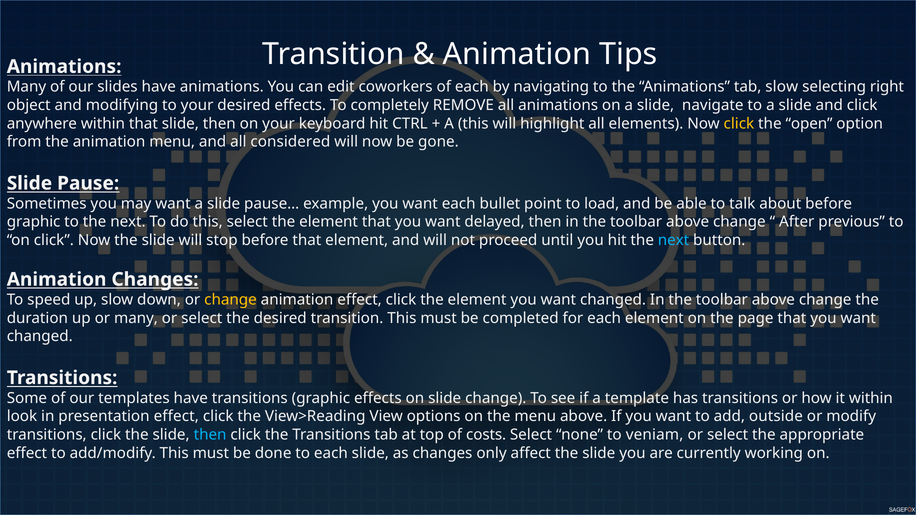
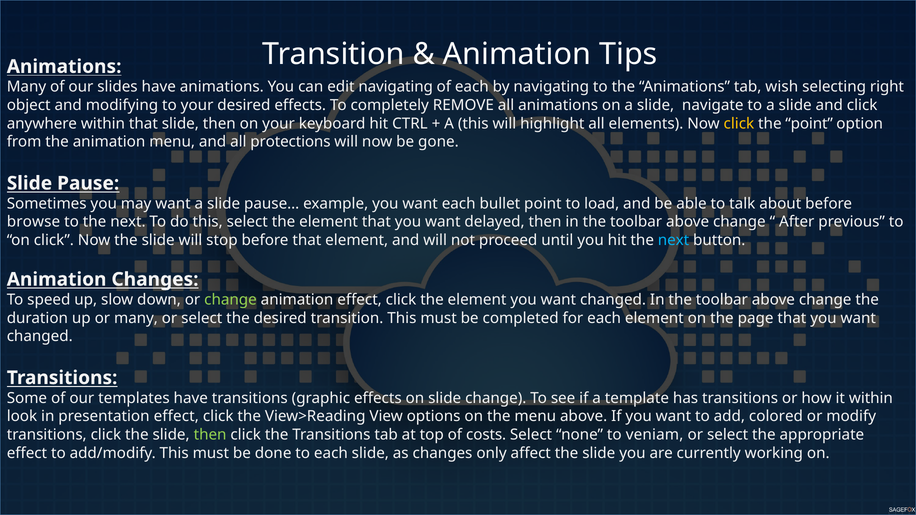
edit coworkers: coworkers -> navigating (396, 87)
tab slow: slow -> wish (782, 87)
the open: open -> point (809, 124)
considered: considered -> protections (290, 142)
graphic: graphic -> browse (33, 222)
change colour: yellow -> light green (231, 300)
outside: outside -> colored (776, 417)
then colour: light blue -> light green (210, 435)
